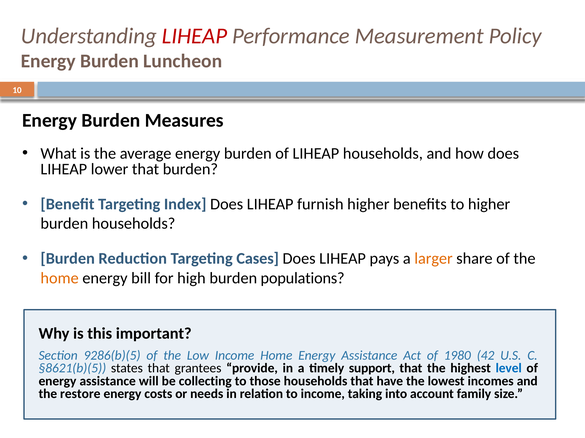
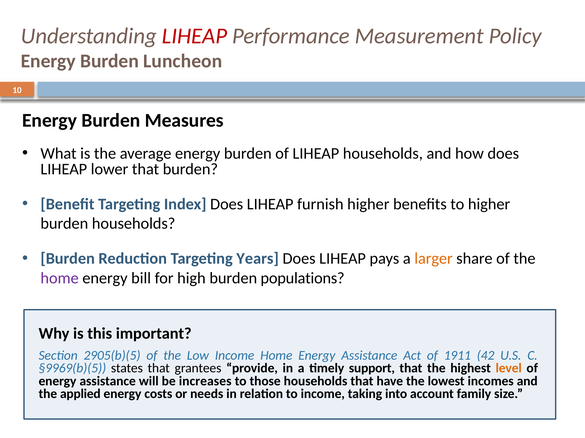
Cases: Cases -> Years (258, 259)
home colour: orange -> purple (60, 279)
9286(b)(5: 9286(b)(5 -> 2905(b)(5 (112, 356)
1980: 1980 -> 1911 (457, 356)
§8621(b)(5: §8621(b)(5 -> §9969(b)(5 (72, 369)
level colour: blue -> orange (509, 369)
collecting: collecting -> increases (205, 382)
restore: restore -> applied (80, 394)
